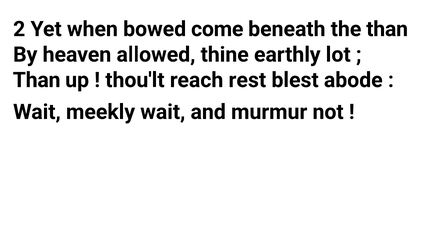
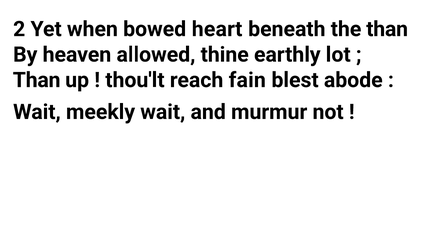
come: come -> heart (217, 29)
rest: rest -> fain (247, 80)
